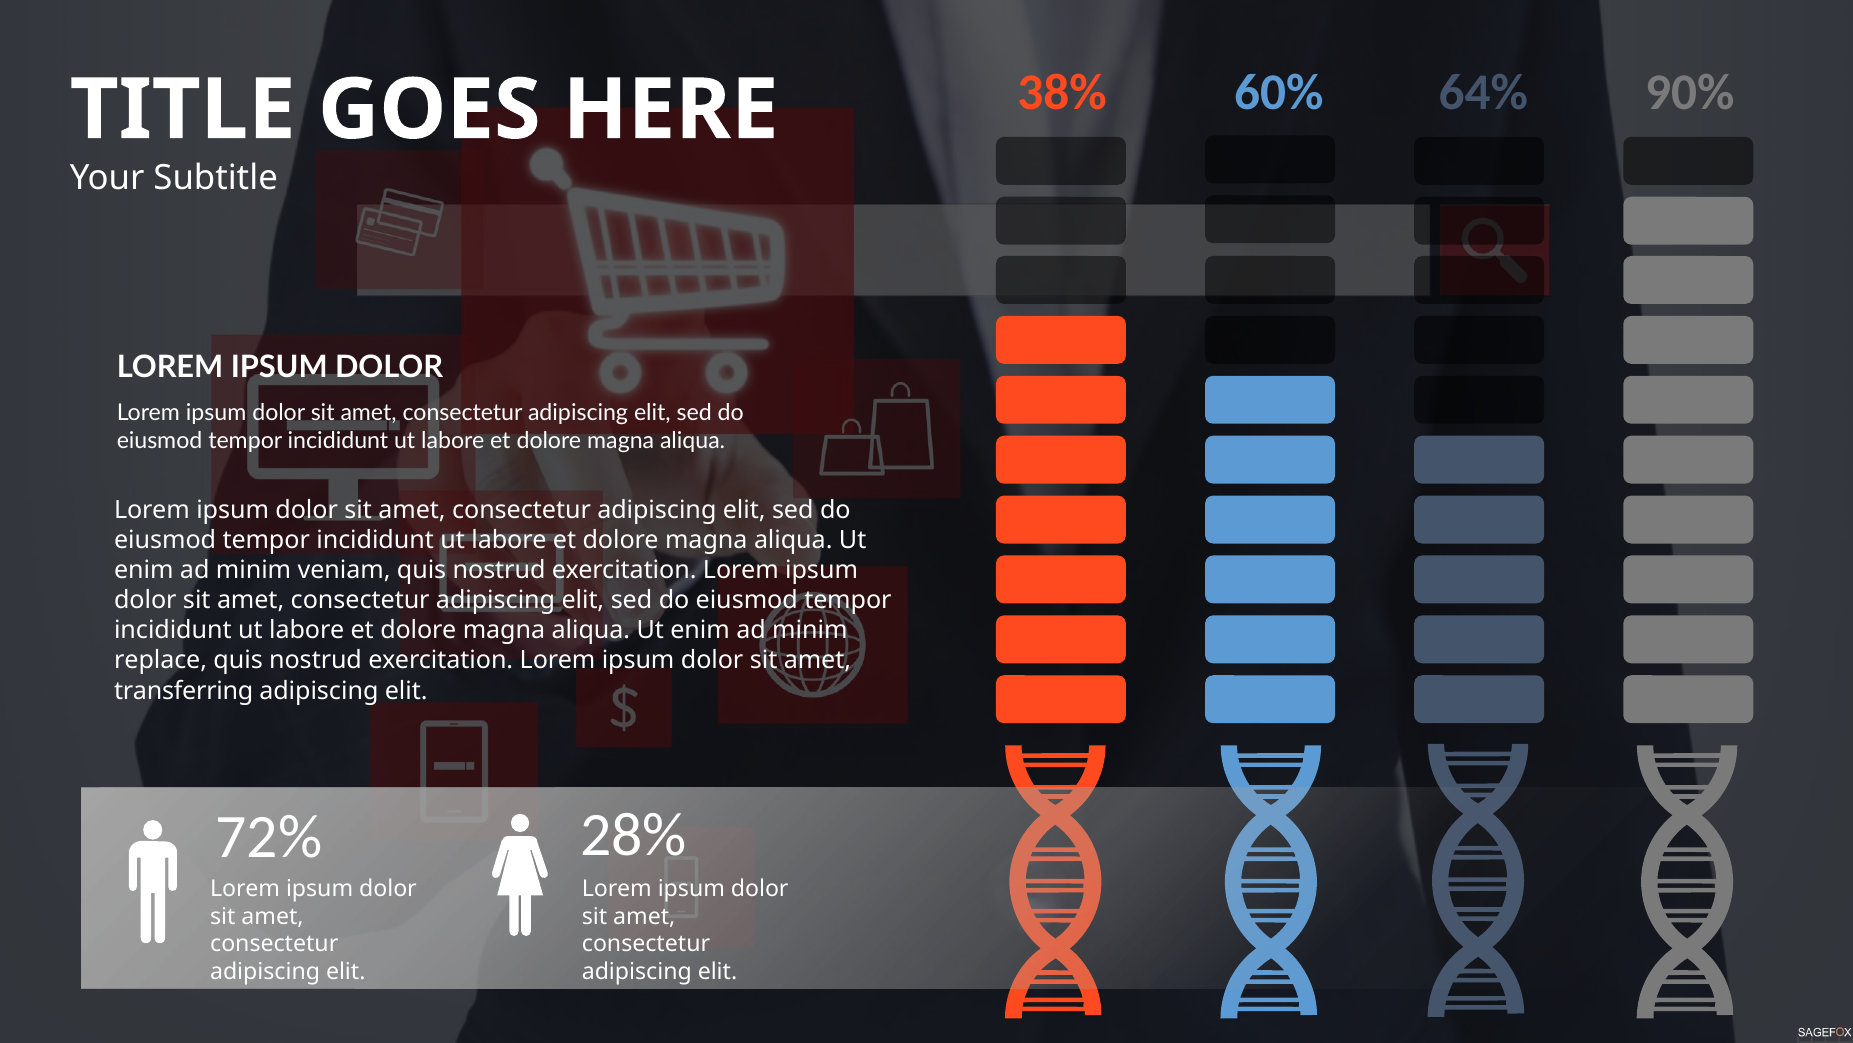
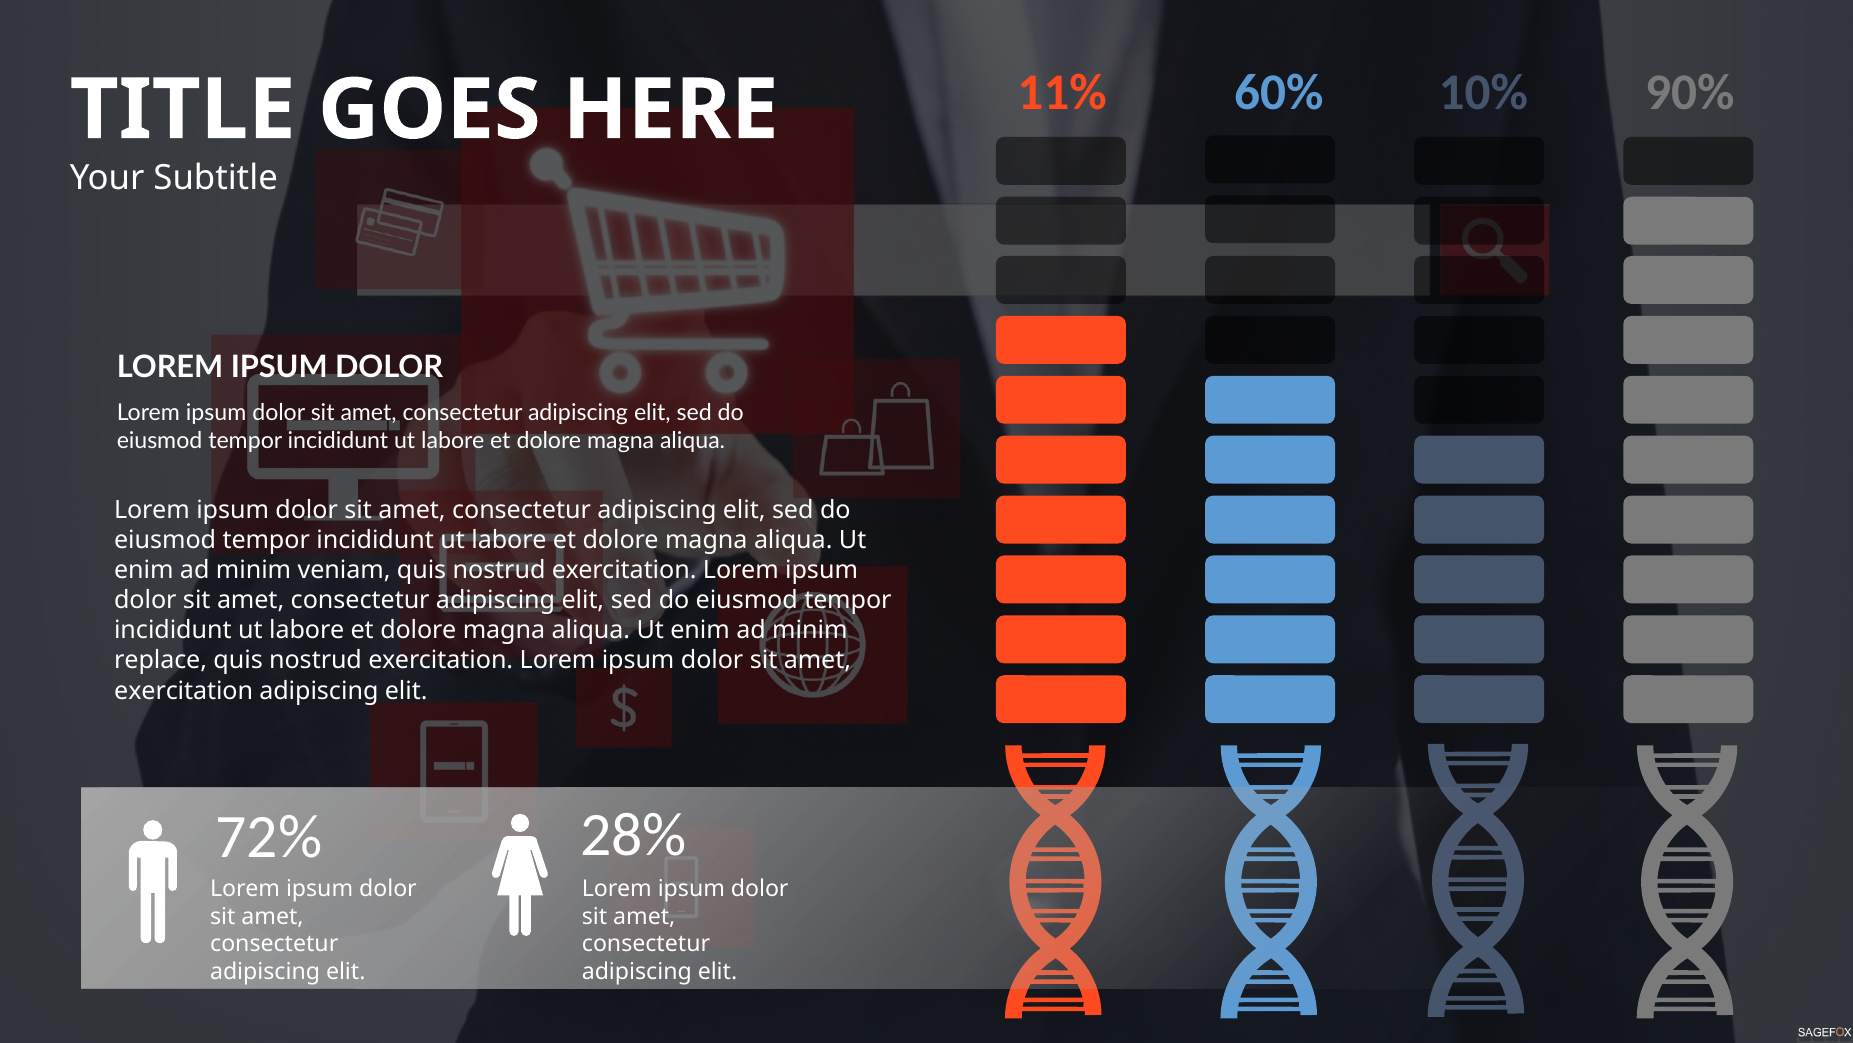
38%: 38% -> 11% (1062, 93)
64%: 64% -> 10% (1483, 93)
transferring: transferring -> exercitation (184, 690)
